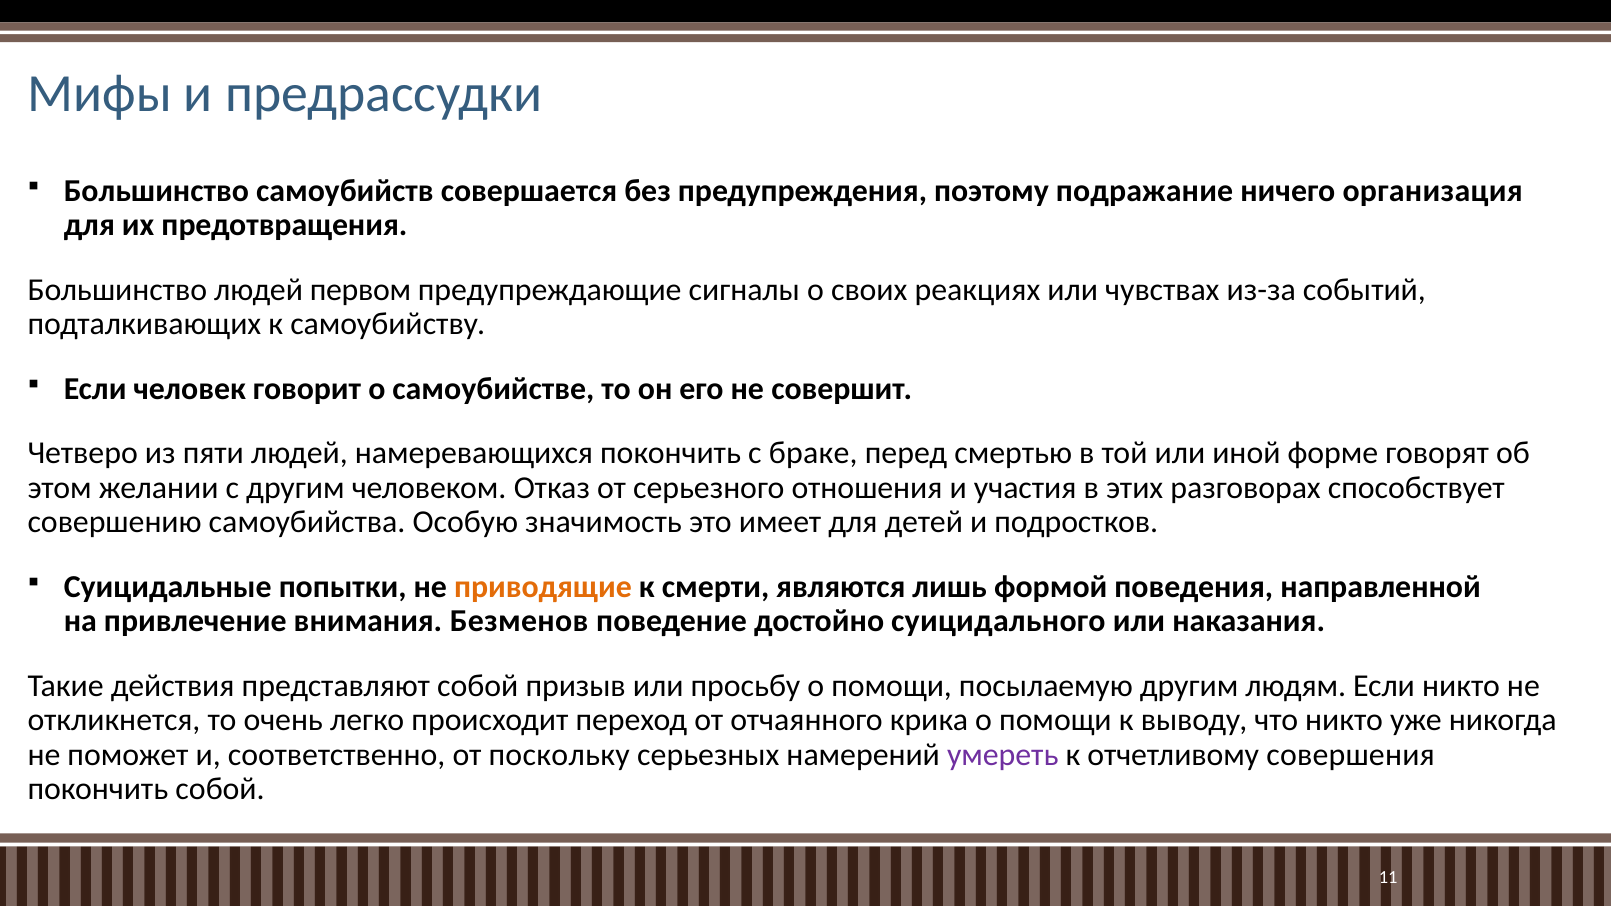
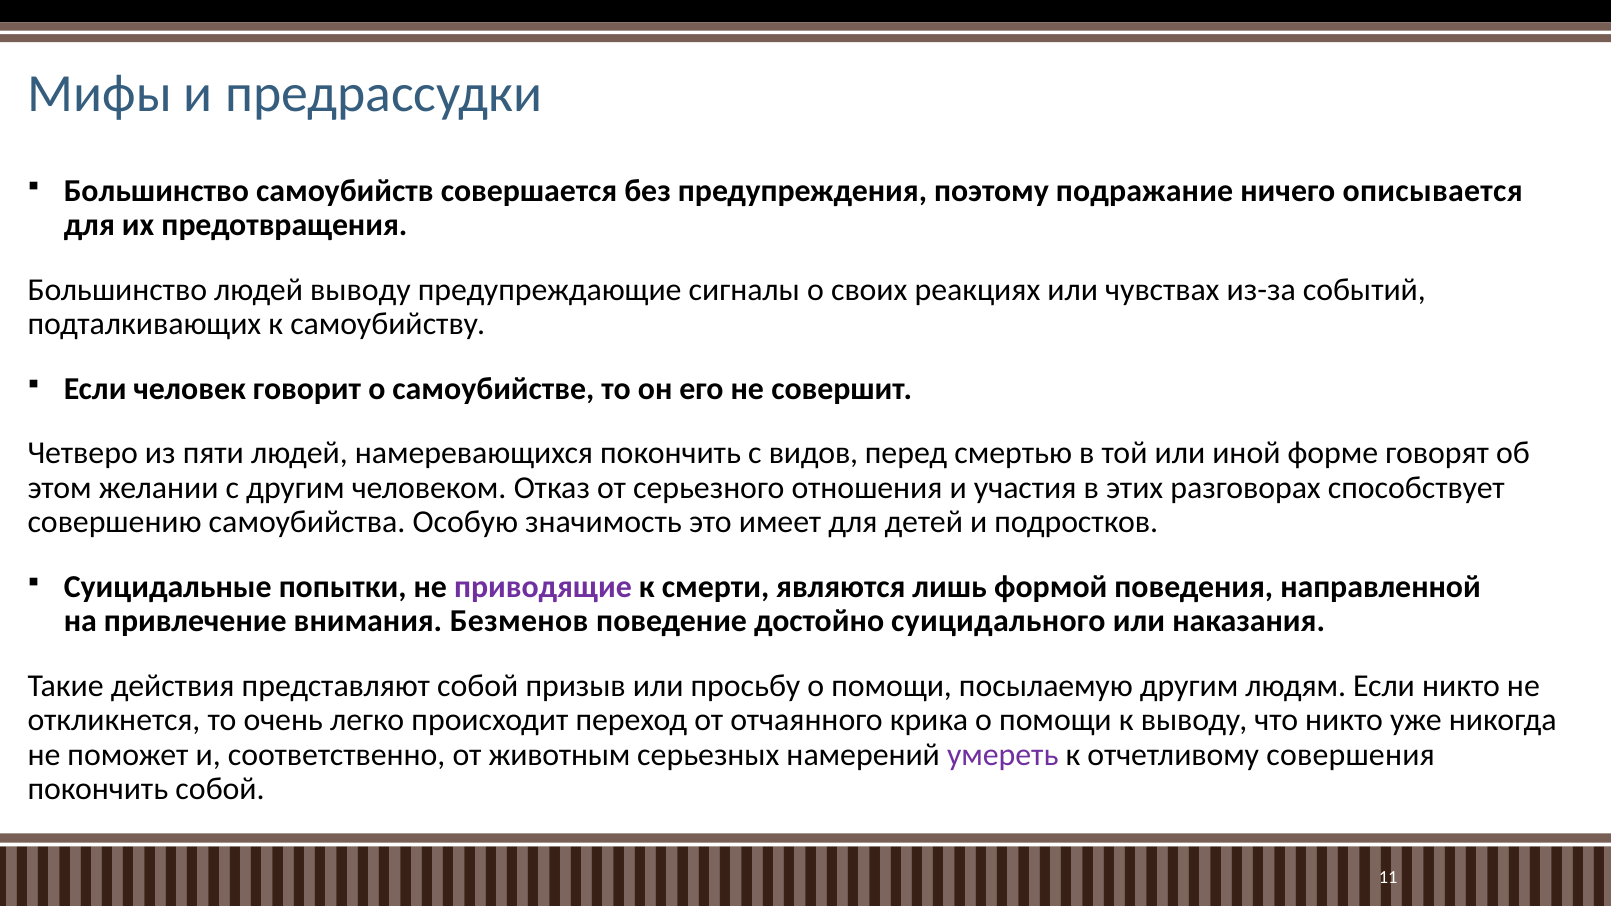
организация: организация -> описывается (1433, 191)
людей первом: первом -> выводу (360, 290)
браке: браке -> видов (813, 454)
приводящие colour: orange -> purple (543, 587)
поскольку: поскольку -> животным (559, 755)
